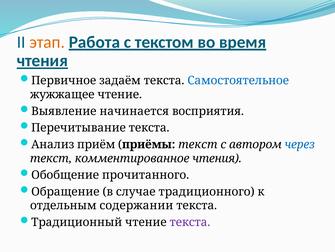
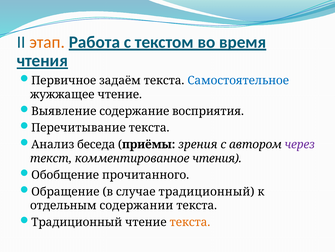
начинается: начинается -> содержание (134, 111)
приём: приём -> беседа (96, 144)
приёмы текст: текст -> зрения (198, 144)
через colour: blue -> purple (300, 144)
случае традиционного: традиционного -> традиционный (207, 191)
текста colour: purple -> orange (190, 222)
